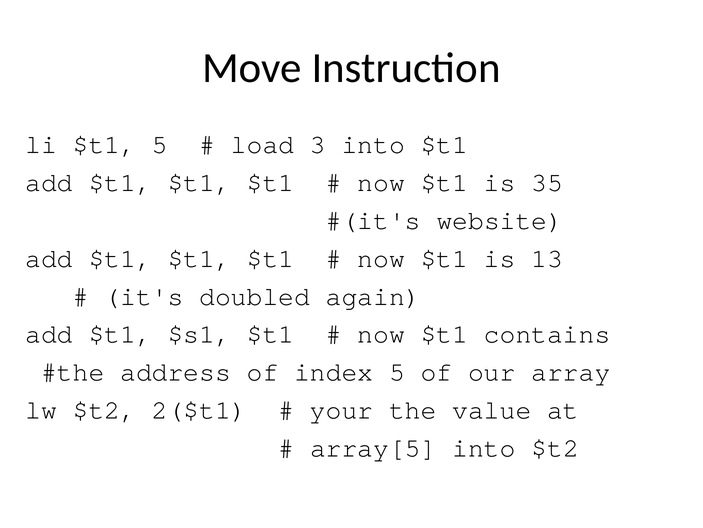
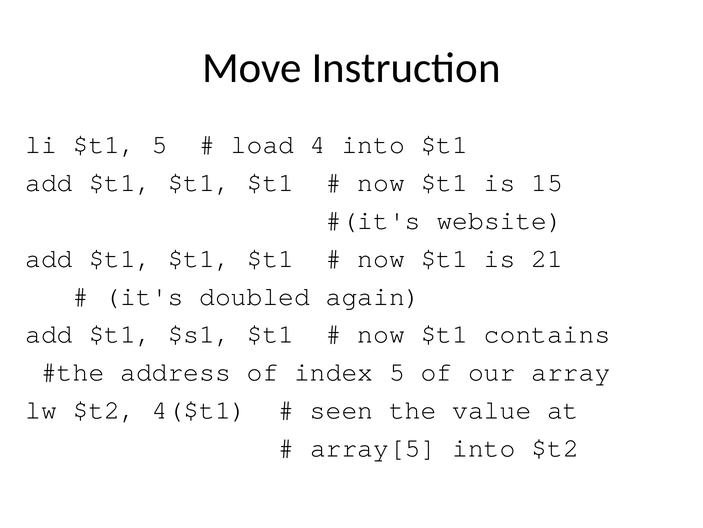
3: 3 -> 4 (318, 144)
35: 35 -> 15 (547, 182)
13: 13 -> 21 (547, 258)
2($t1: 2($t1 -> 4($t1 (199, 410)
your: your -> seen (342, 410)
